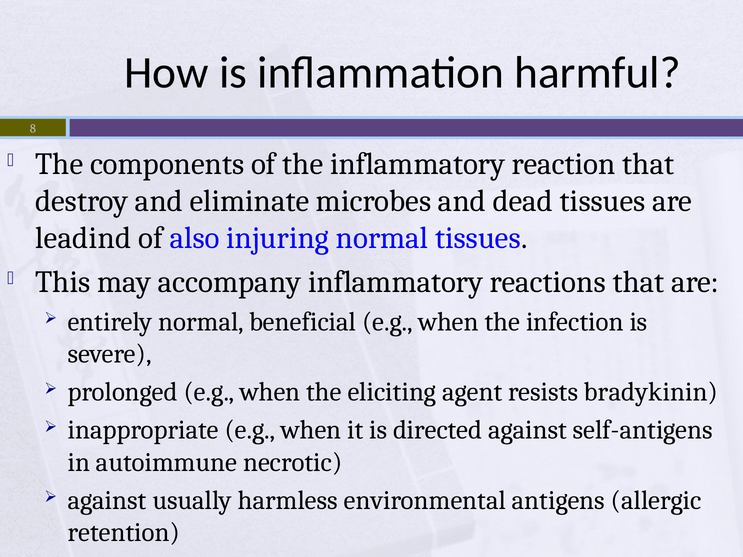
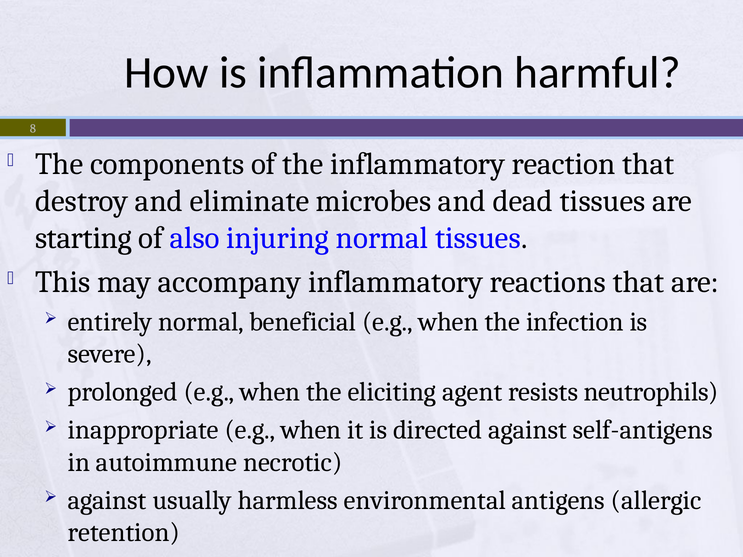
leadind: leadind -> starting (83, 238)
bradykinin: bradykinin -> neutrophils (651, 392)
